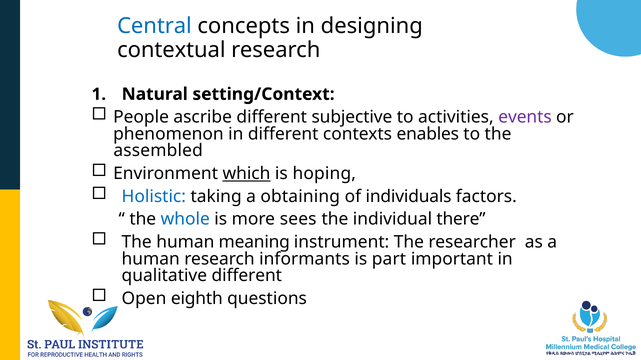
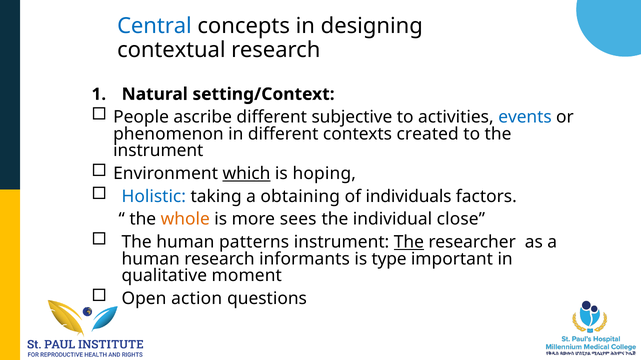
events colour: purple -> blue (525, 117)
enables: enables -> created (428, 134)
assembled: assembled -> instrument (158, 151)
whole colour: blue -> orange (185, 219)
there: there -> close (461, 219)
meaning: meaning -> patterns (254, 242)
The underline: none -> present (409, 242)
part: part -> type (389, 259)
qualitative different: different -> moment (247, 276)
eighth: eighth -> action (197, 299)
